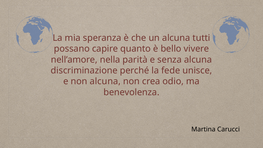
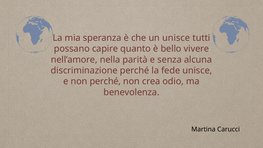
un alcuna: alcuna -> unisce (176, 38)
non alcuna: alcuna -> perché (105, 81)
